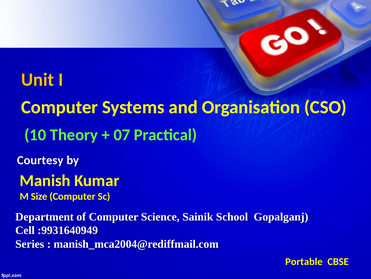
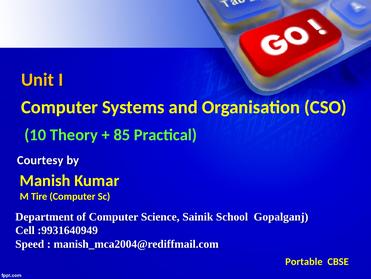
07: 07 -> 85 (122, 134)
Size: Size -> Tire (39, 196)
Series: Series -> Speed (30, 243)
